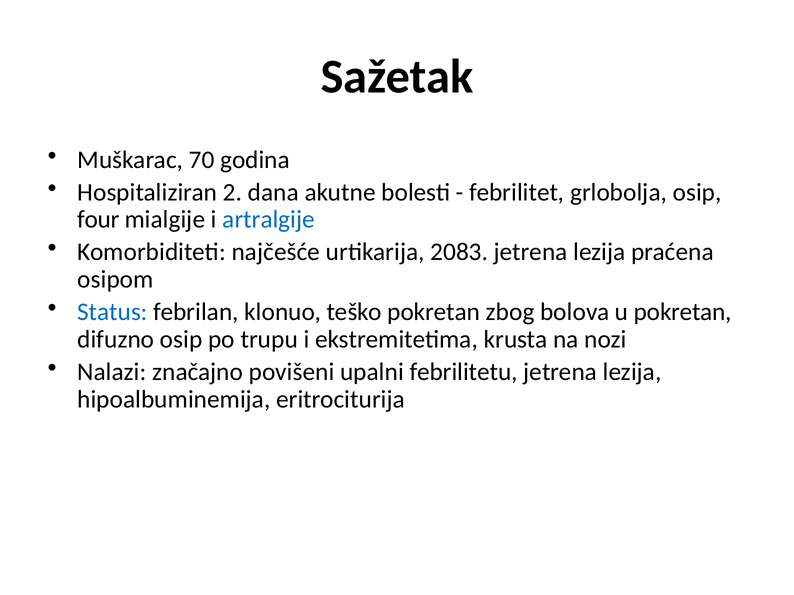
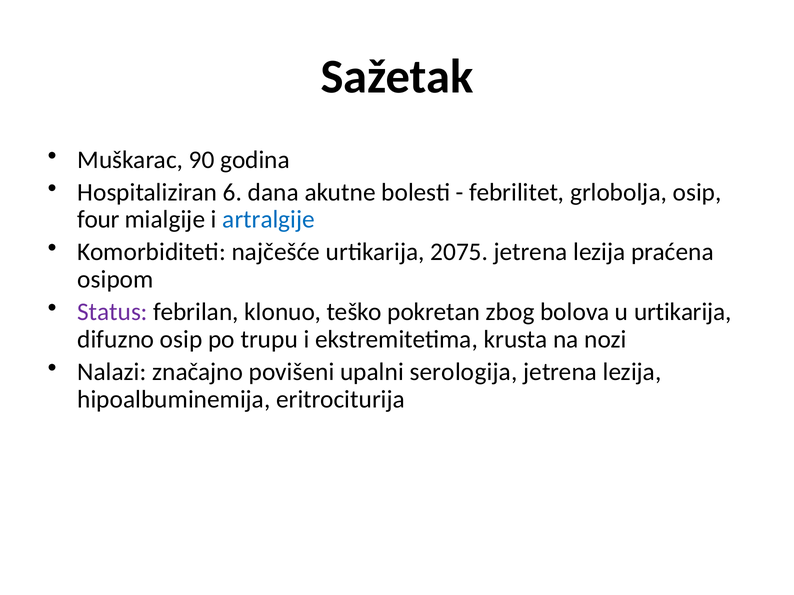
70: 70 -> 90 (202, 160)
2: 2 -> 6 (233, 192)
2083: 2083 -> 2075 (459, 252)
Status colour: blue -> purple (113, 312)
u pokretan: pokretan -> urtikarija (683, 312)
febrilitetu: febrilitetu -> serologija (464, 372)
